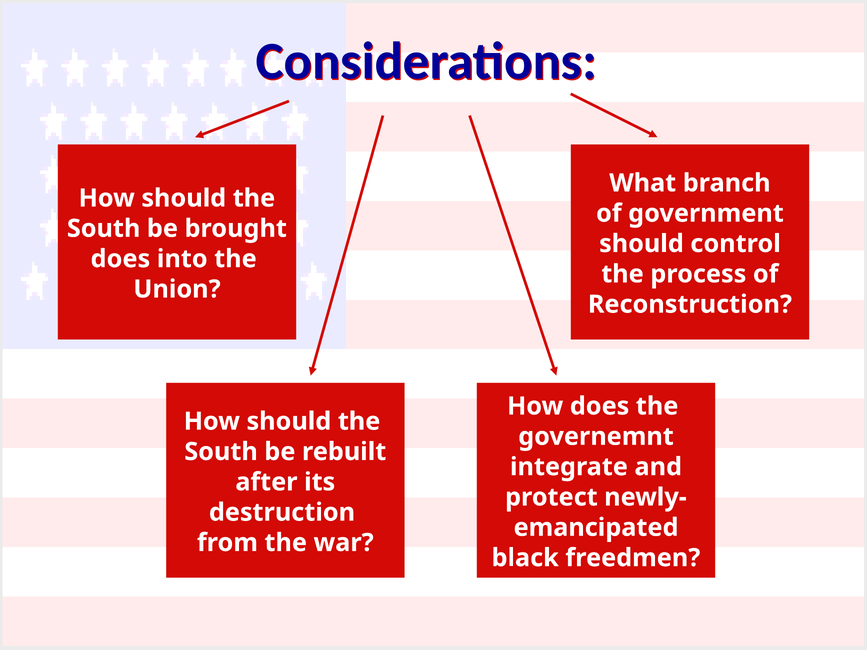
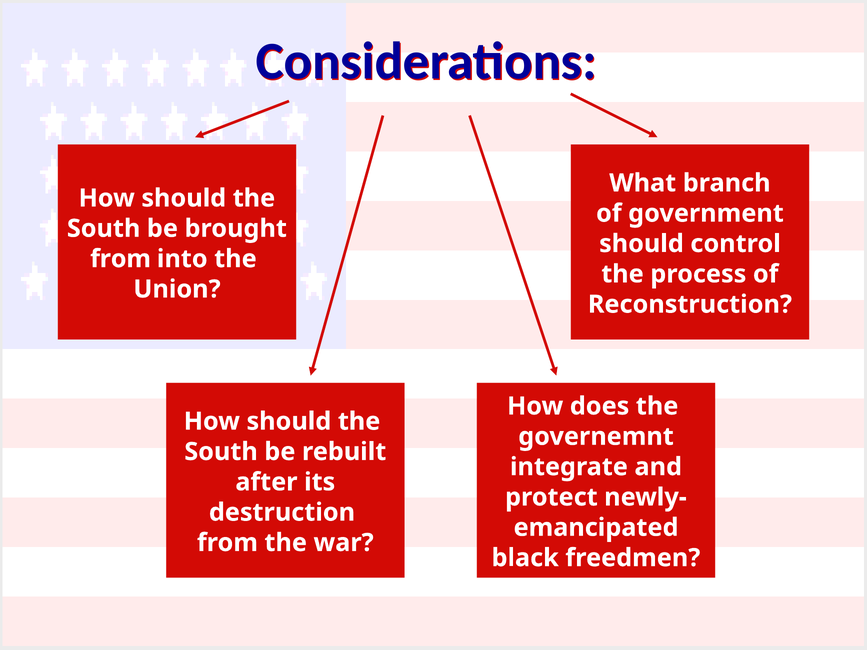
does: does -> from (121, 259)
